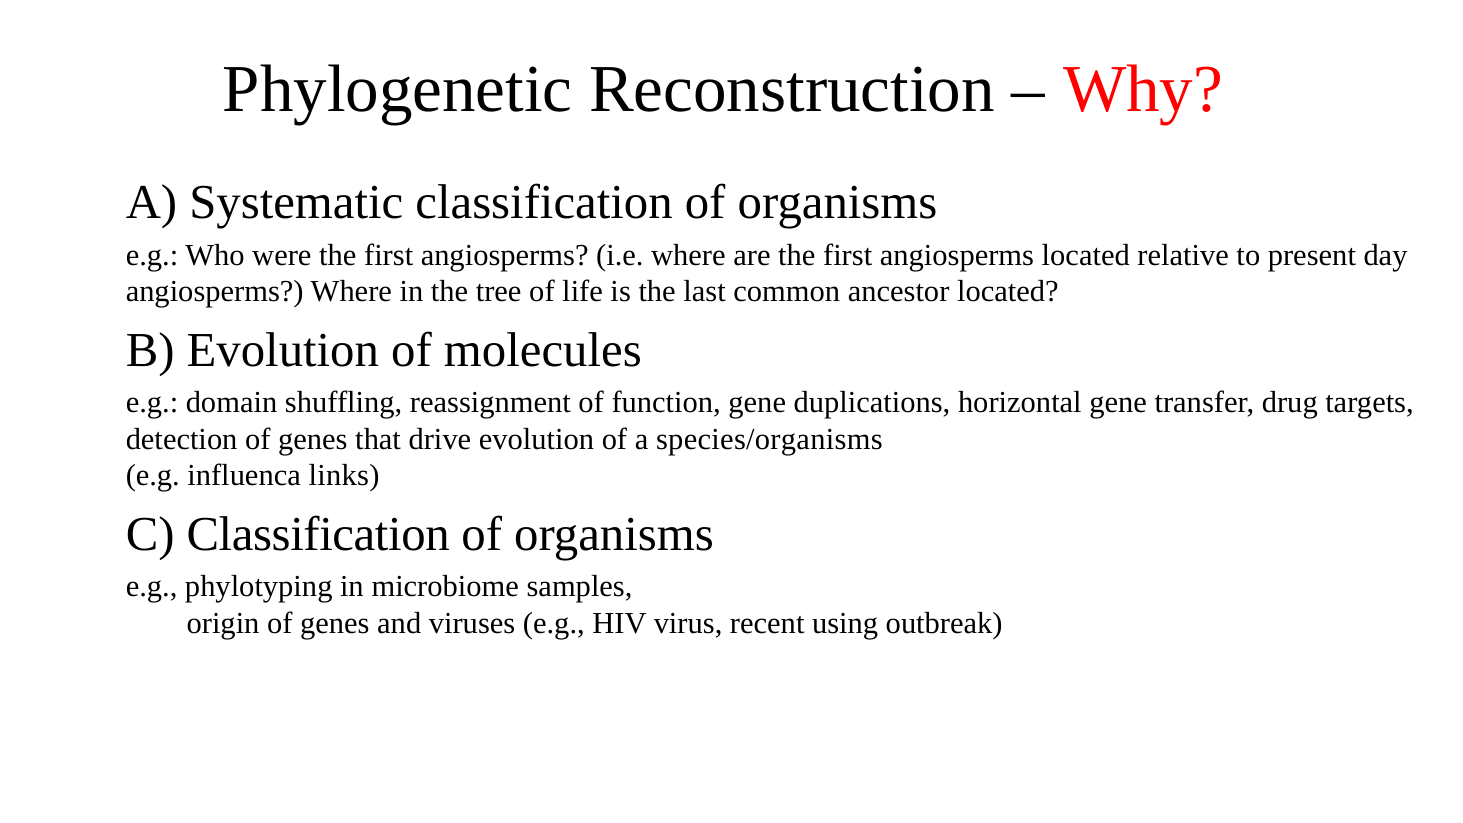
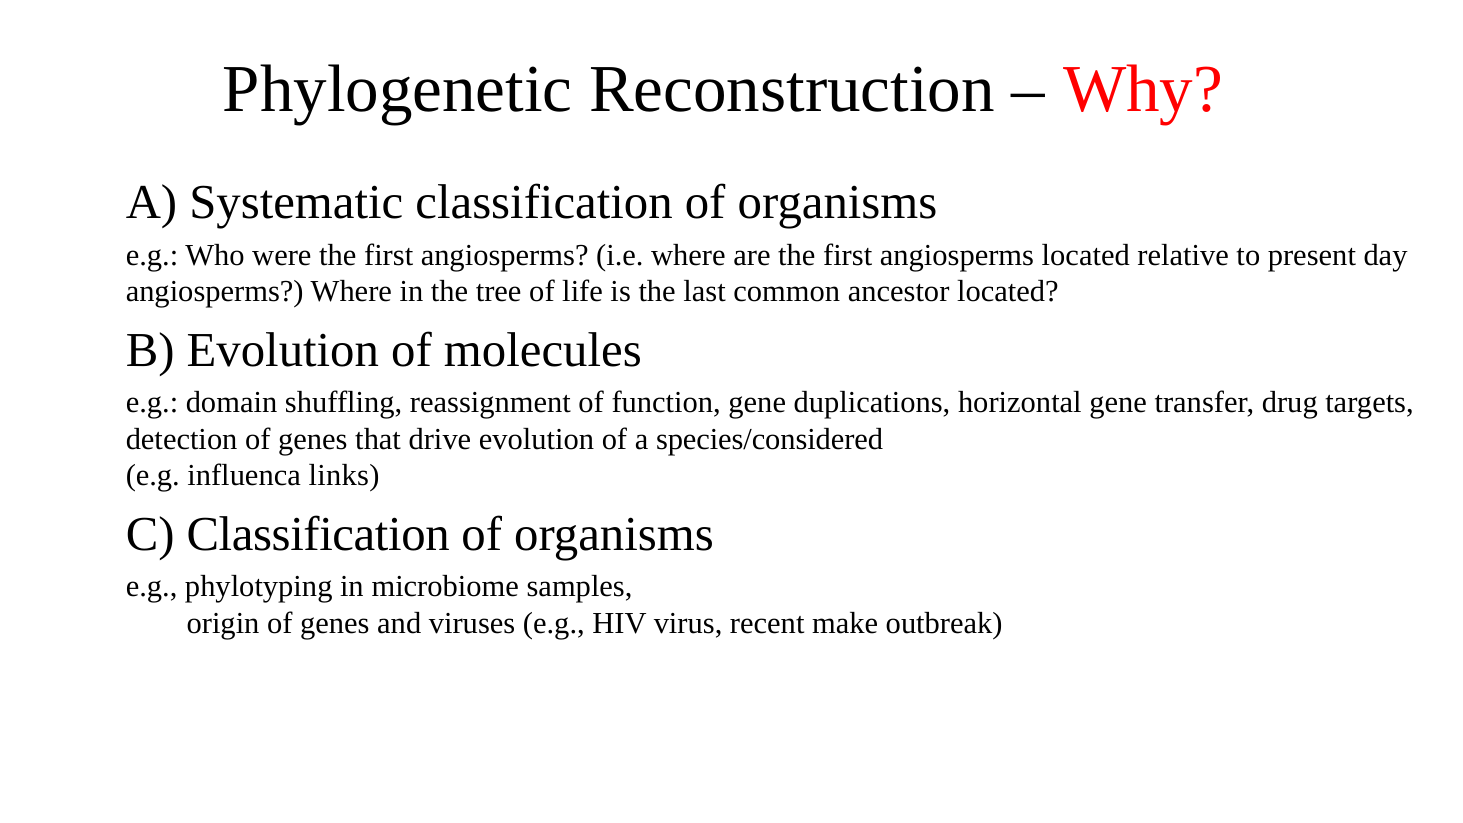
species/organisms: species/organisms -> species/considered (770, 439)
using: using -> make (845, 623)
